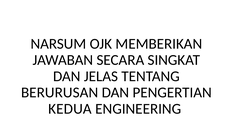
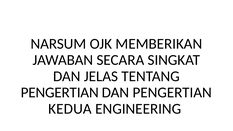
BERURUSAN: BERURUSAN -> PENGERTIAN (60, 93)
